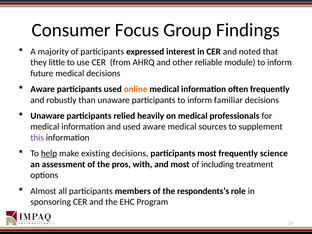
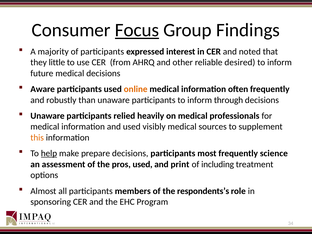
Focus underline: none -> present (137, 30)
module: module -> desired (240, 62)
familiar: familiar -> through (229, 100)
used aware: aware -> visibly (154, 127)
this colour: purple -> orange (37, 138)
existing: existing -> prepare (96, 153)
pros with: with -> used (143, 164)
and most: most -> print (180, 164)
